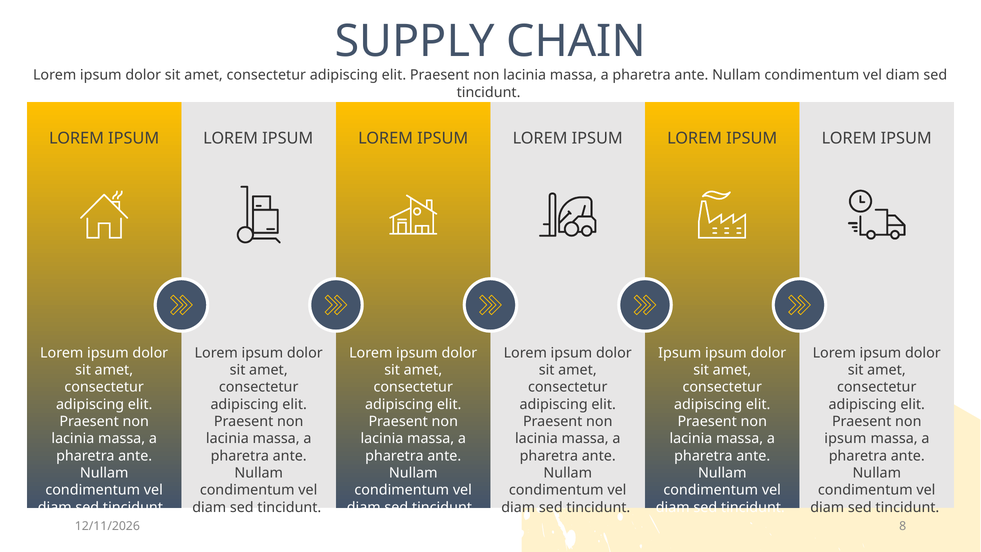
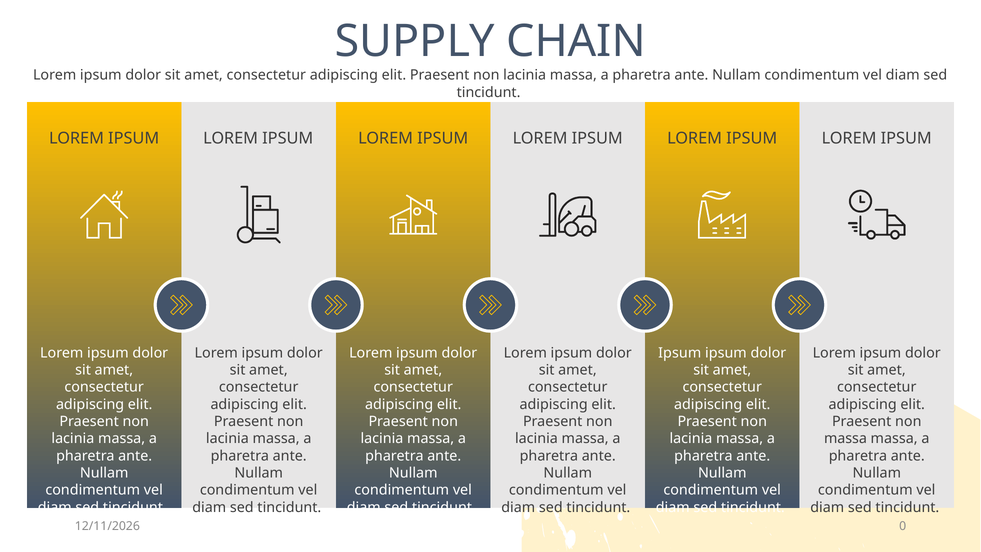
ipsum: ipsum -> massa (845, 439)
8: 8 -> 0 (903, 526)
